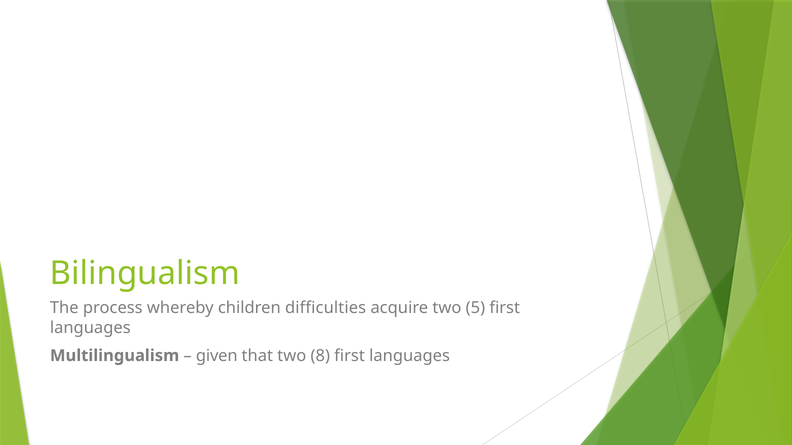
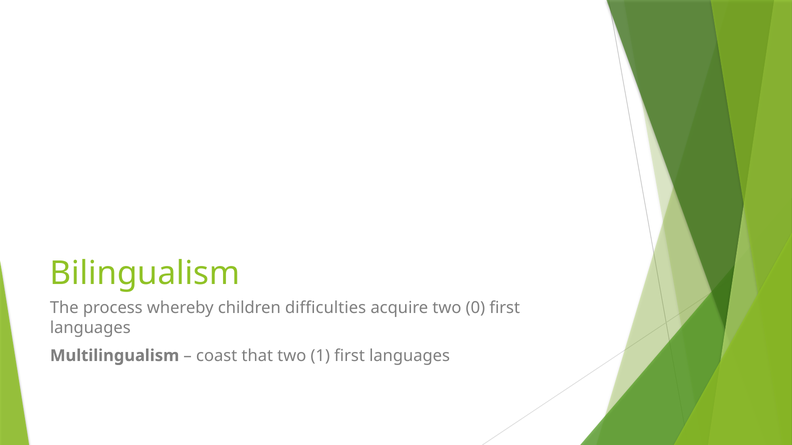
5: 5 -> 0 (475, 308)
given: given -> coast (217, 356)
8: 8 -> 1 (320, 356)
